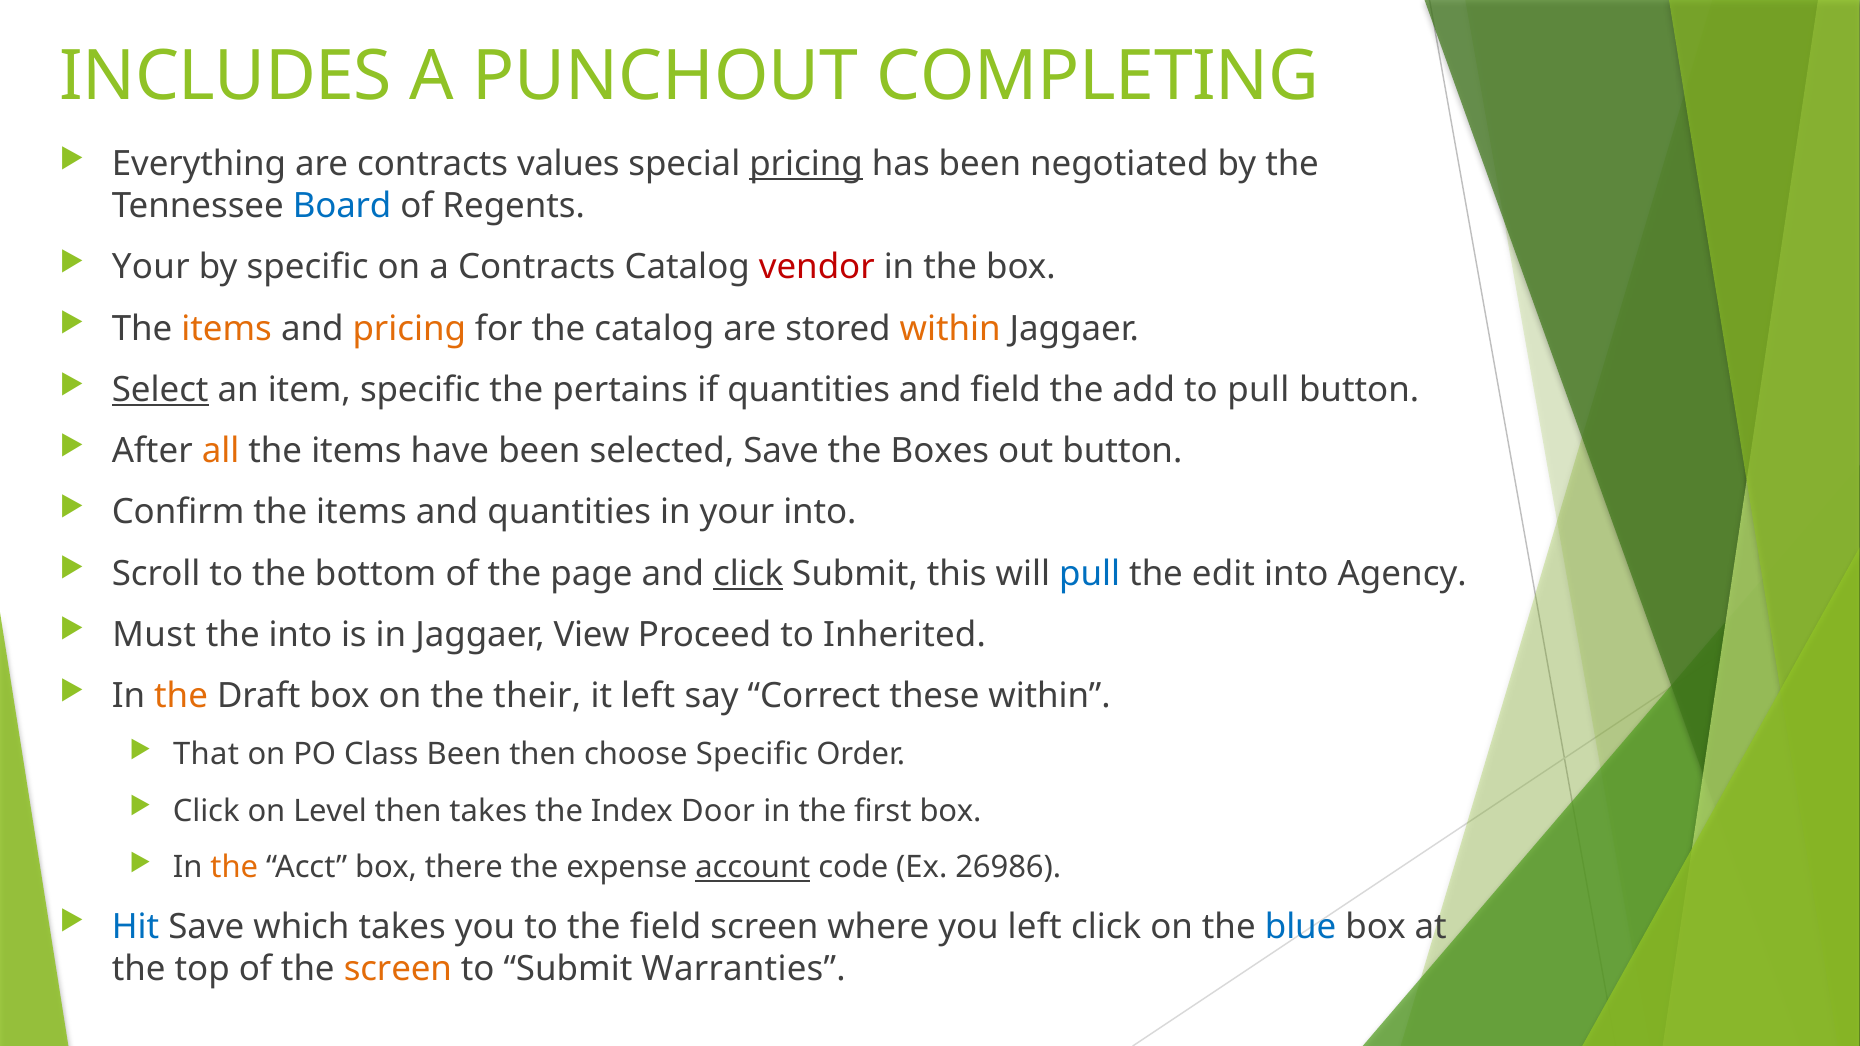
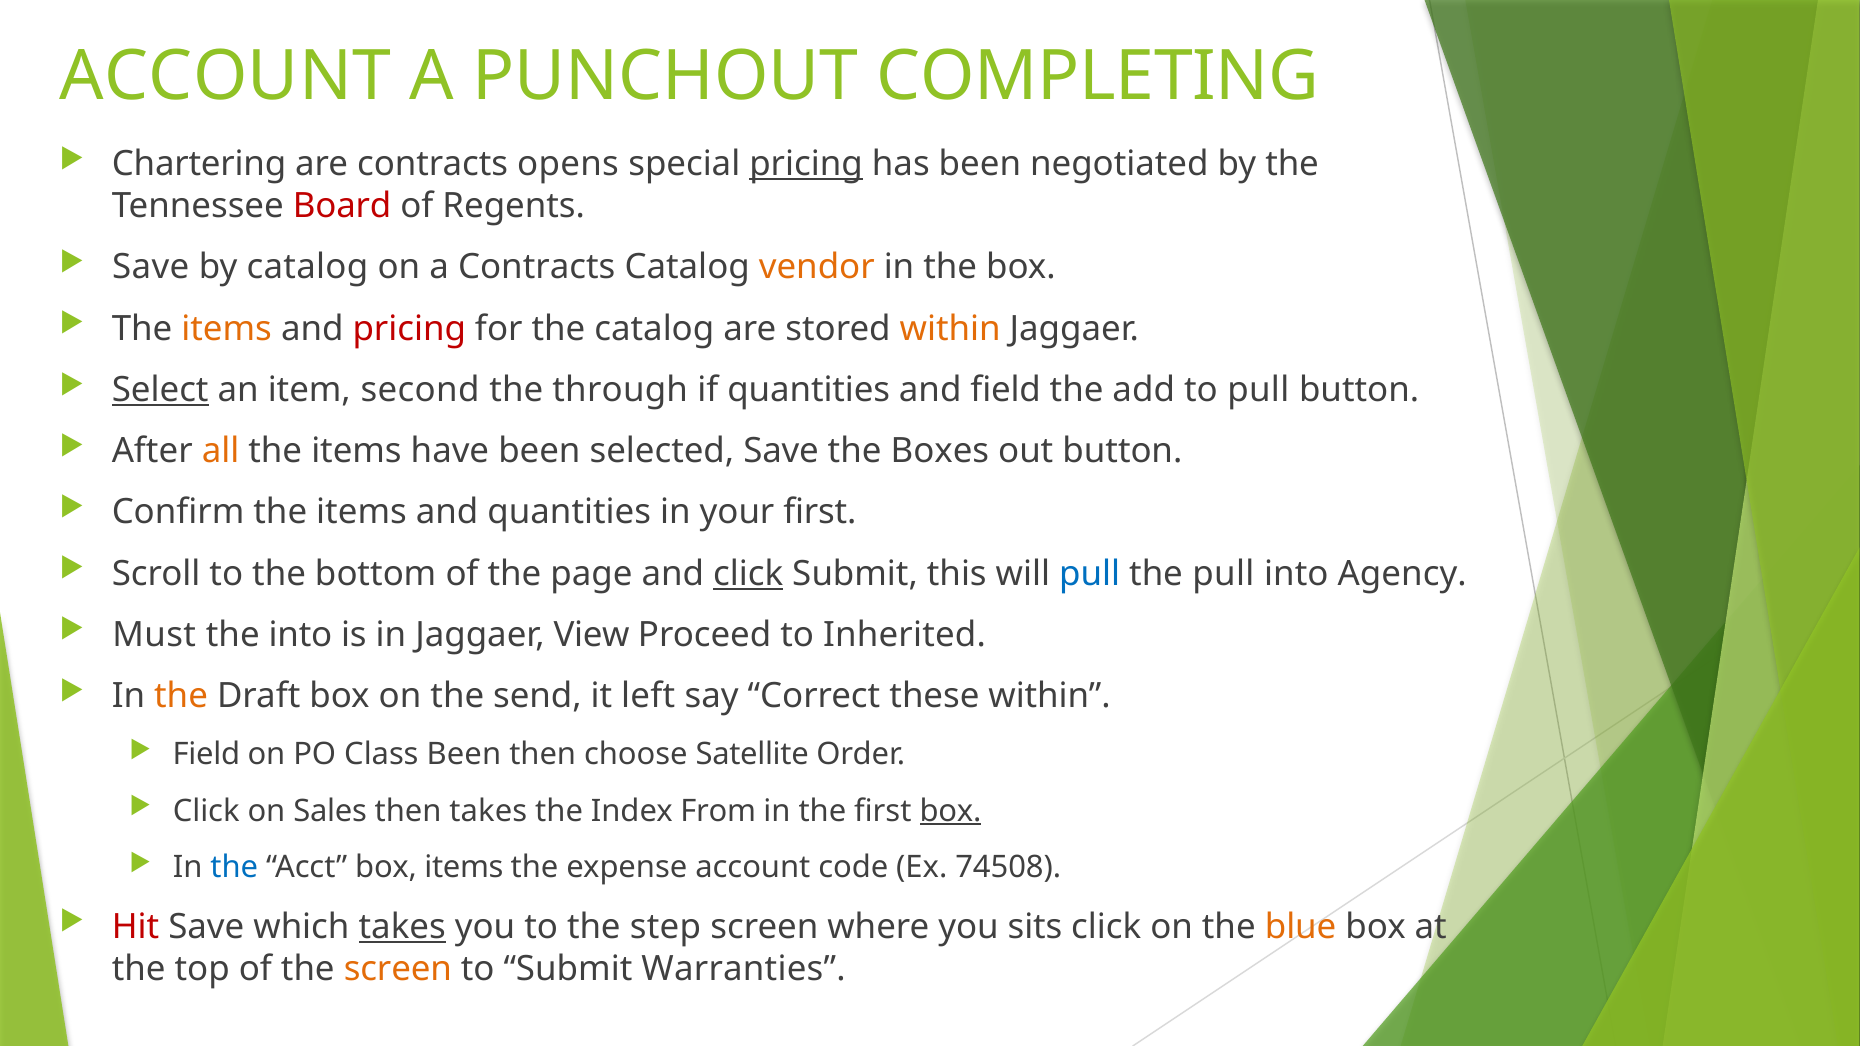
INCLUDES: INCLUDES -> ACCOUNT (225, 77)
Everything: Everything -> Chartering (199, 164)
values: values -> opens (568, 164)
Board colour: blue -> red (342, 206)
Your: Your -> Save (151, 268)
by specific: specific -> catalog (307, 268)
vendor colour: red -> orange (817, 268)
pricing colour: orange -> red (409, 329)
item specific: specific -> second (420, 390)
pertains: pertains -> through (620, 390)
your into: into -> first (820, 512)
the edit: edit -> pull (1223, 574)
their: their -> send (537, 696)
That: That -> Field (206, 755)
choose Specific: Specific -> Satellite (752, 755)
Level: Level -> Sales (330, 811)
Door: Door -> From (718, 811)
box underline: none -> present (951, 811)
the colour: orange -> blue (234, 868)
box there: there -> items (464, 868)
account underline: present -> none (753, 868)
26986: 26986 -> 74508 (1008, 868)
Hit colour: blue -> red (136, 927)
takes underline: none -> present (402, 927)
the field: field -> step (665, 927)
you left: left -> sits (1035, 927)
blue colour: blue -> orange (1301, 927)
